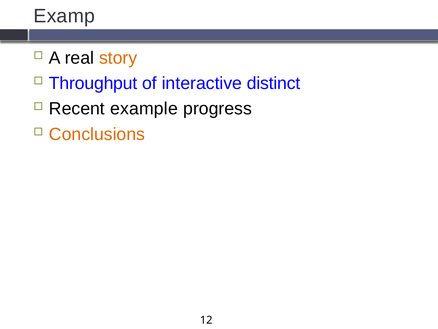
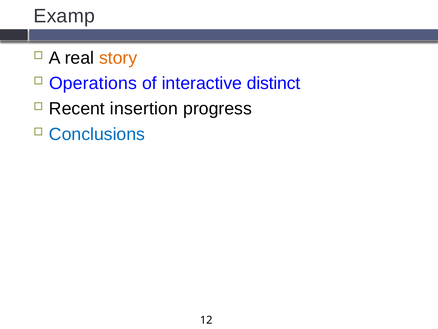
Throughput: Throughput -> Operations (93, 83)
example: example -> insertion (144, 109)
Conclusions colour: orange -> blue (97, 134)
